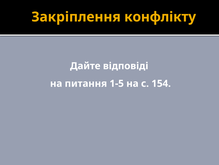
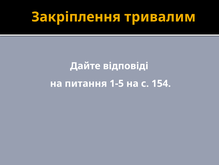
конфлікту: конфлікту -> тривалим (160, 17)
